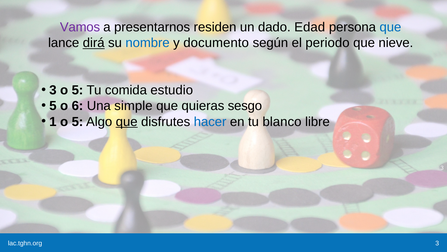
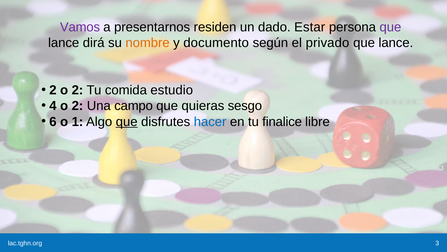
Edad: Edad -> Estar (310, 27)
que colour: blue -> purple (390, 27)
dirá underline: present -> none (94, 43)
nombre colour: blue -> orange (148, 43)
periodo: periodo -> privado (327, 43)
nieve: nieve -> lance (396, 43)
3: 3 -> 2 (53, 90)
5: 5 -> 2 (77, 90)
5: 5 -> 4 (53, 106)
6: 6 -> 2 (77, 106)
simple: simple -> campo (134, 106)
1: 1 -> 6 (53, 121)
5: 5 -> 1 (77, 121)
blanco: blanco -> finalice (282, 121)
